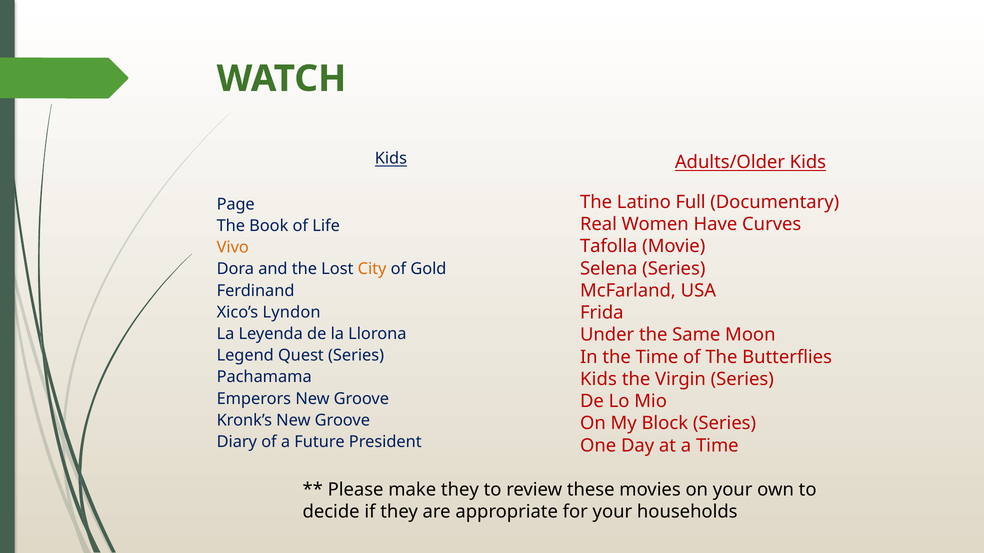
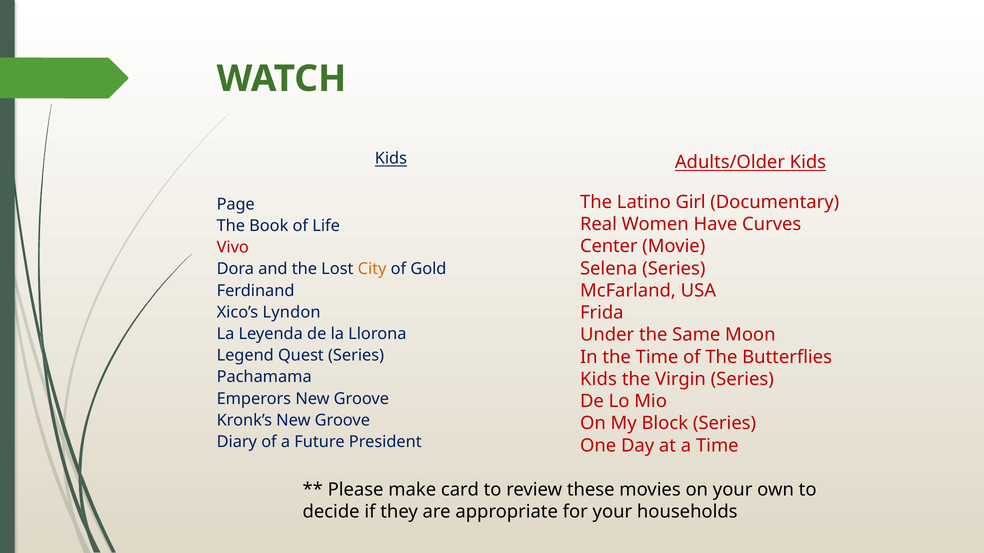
Full: Full -> Girl (691, 202)
Tafolla: Tafolla -> Center (609, 247)
Vivo colour: orange -> red (233, 248)
make they: they -> card (460, 490)
